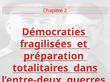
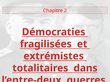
préparation: préparation -> extrémistes (54, 56)
